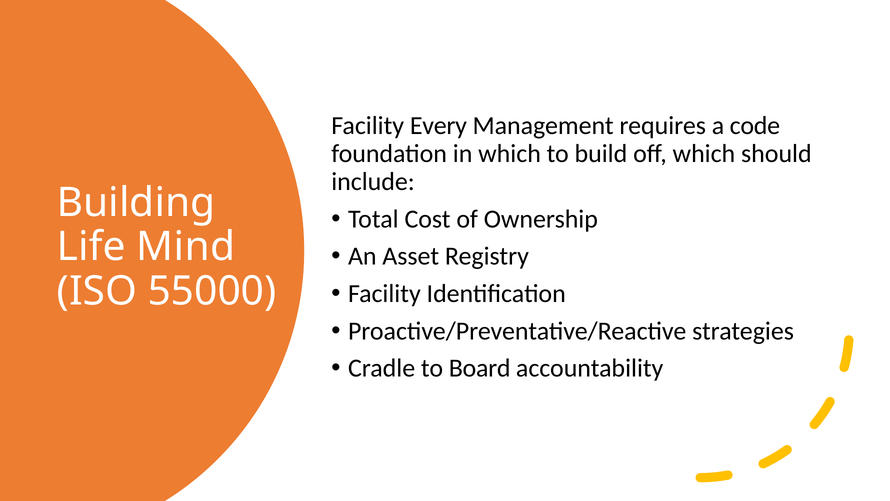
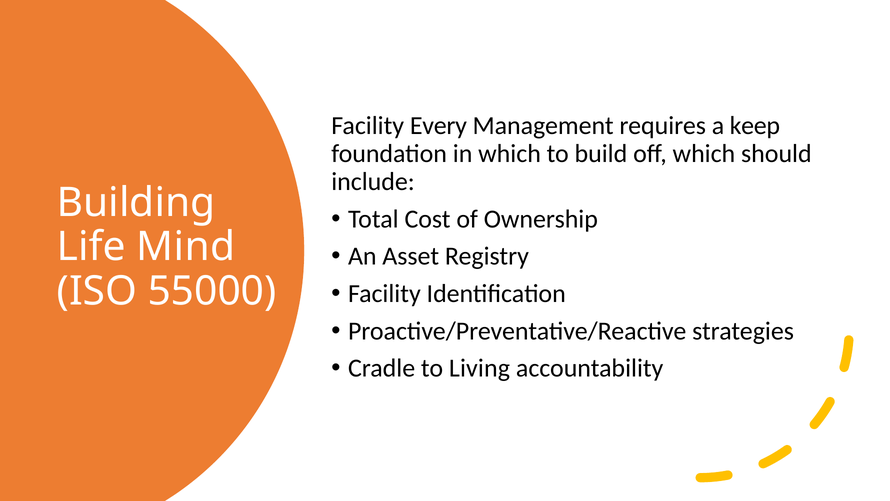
code: code -> keep (755, 126)
Board: Board -> Living (479, 368)
